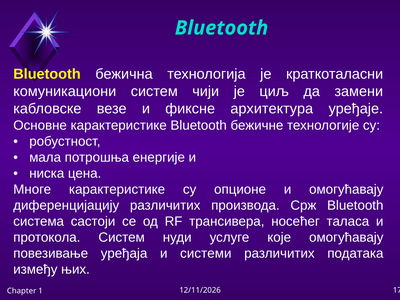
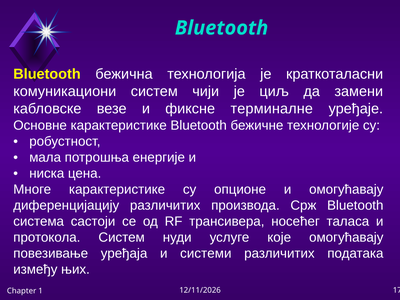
архитектура: архитектура -> терминалне (272, 109)
